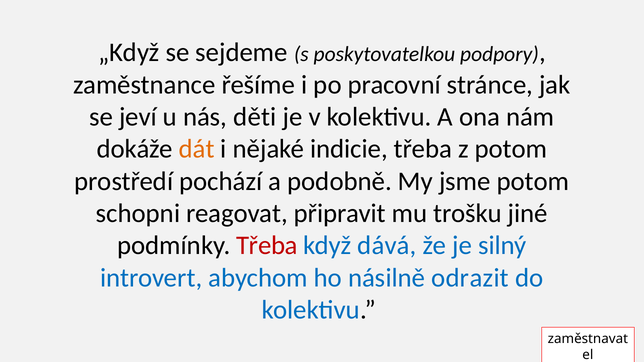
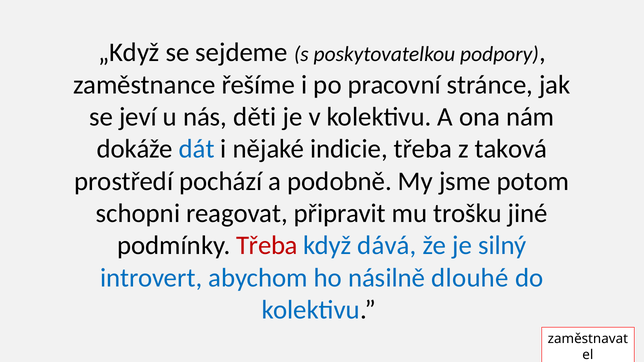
dát colour: orange -> blue (197, 149)
z potom: potom -> taková (511, 149)
odrazit: odrazit -> dlouhé (470, 278)
